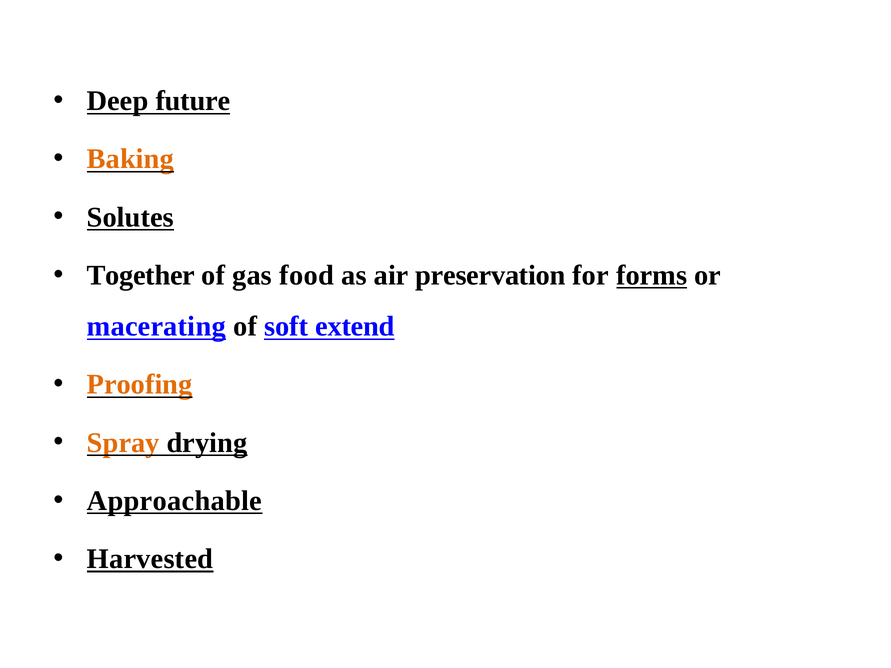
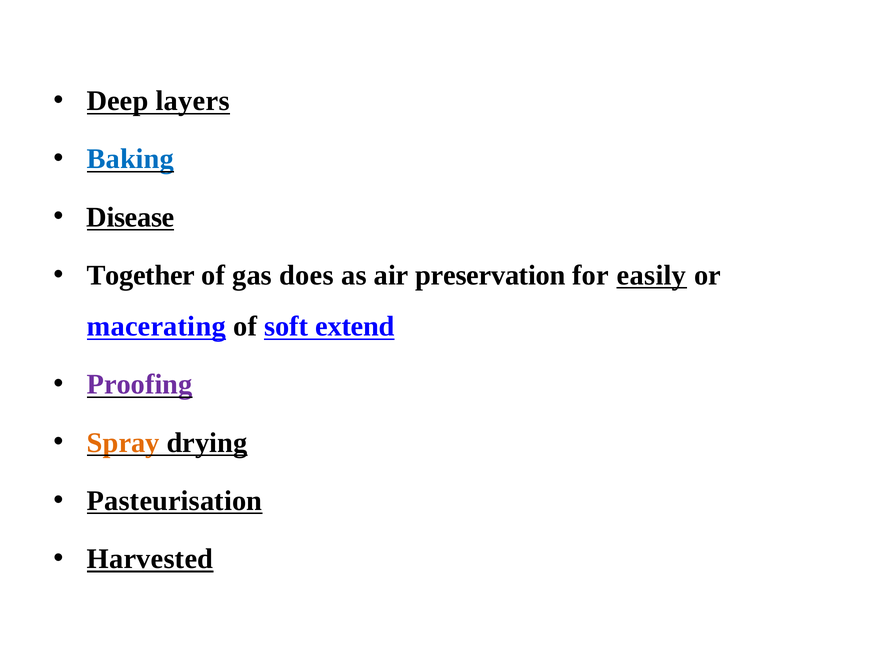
future: future -> layers (193, 101)
Baking colour: orange -> blue (130, 159)
Solutes: Solutes -> Disease (130, 217)
food: food -> does (307, 275)
forms: forms -> easily (652, 275)
Proofing colour: orange -> purple (140, 385)
Approachable: Approachable -> Pasteurisation (175, 501)
